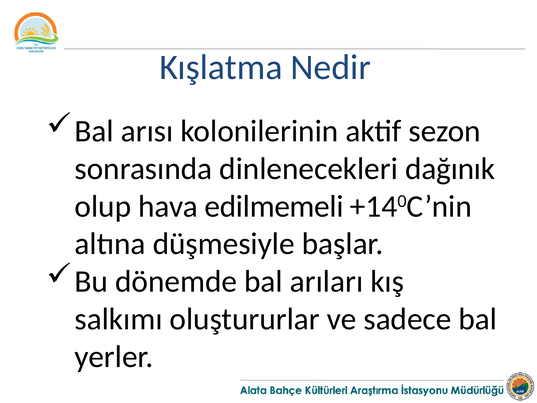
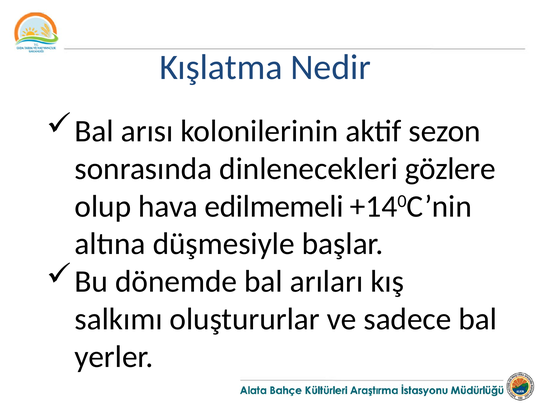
dağınık: dağınık -> gözlere (450, 169)
